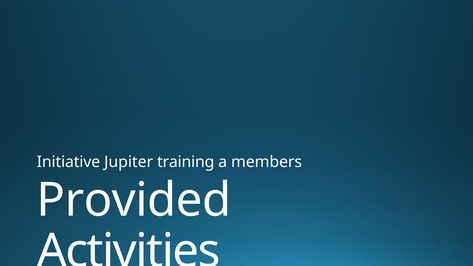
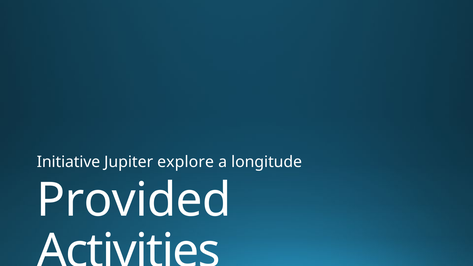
training: training -> explore (186, 162)
members: members -> longitude (267, 162)
